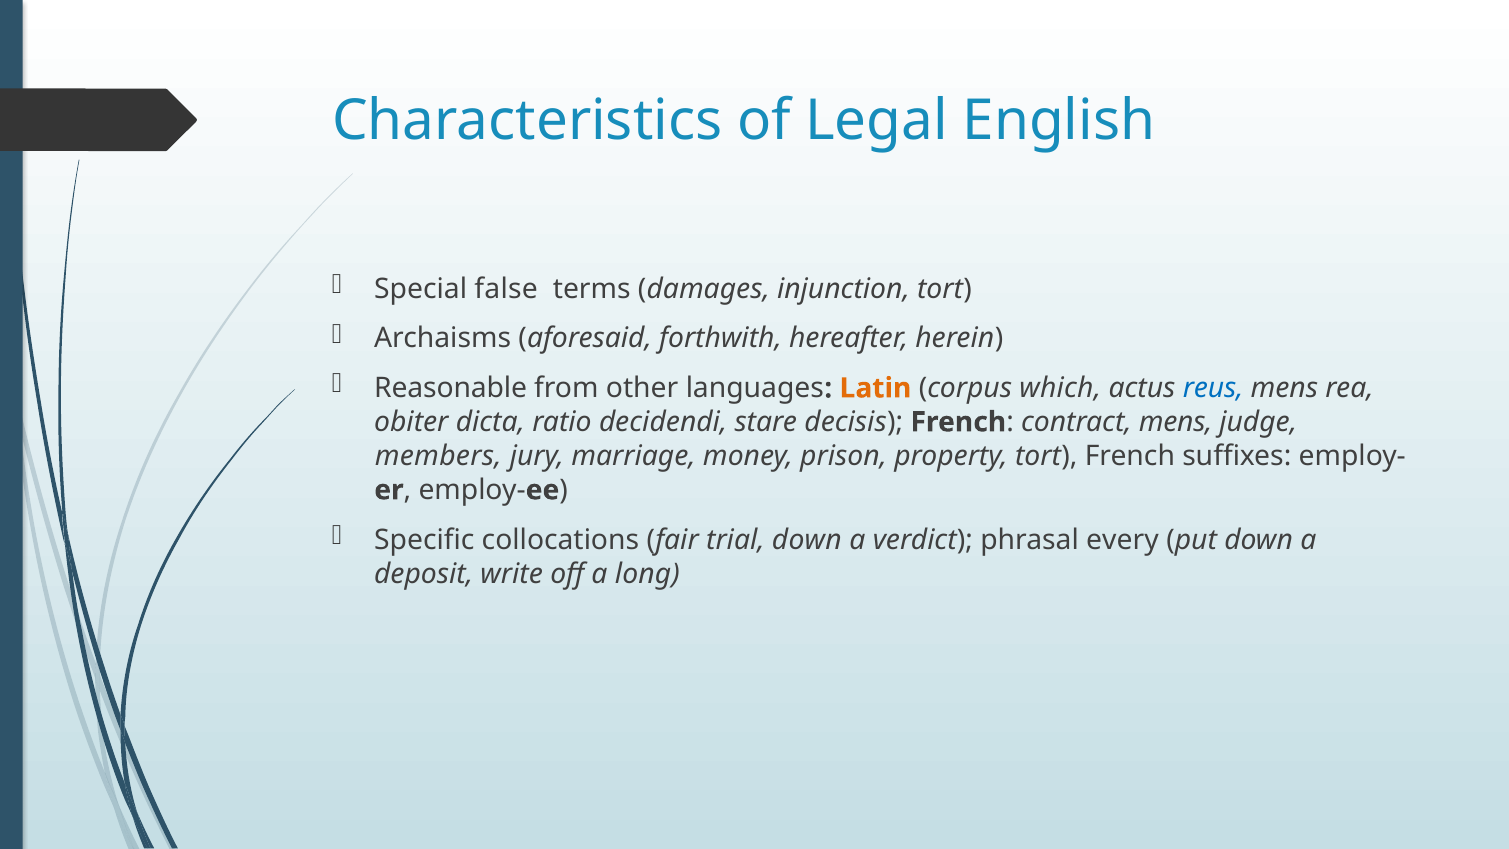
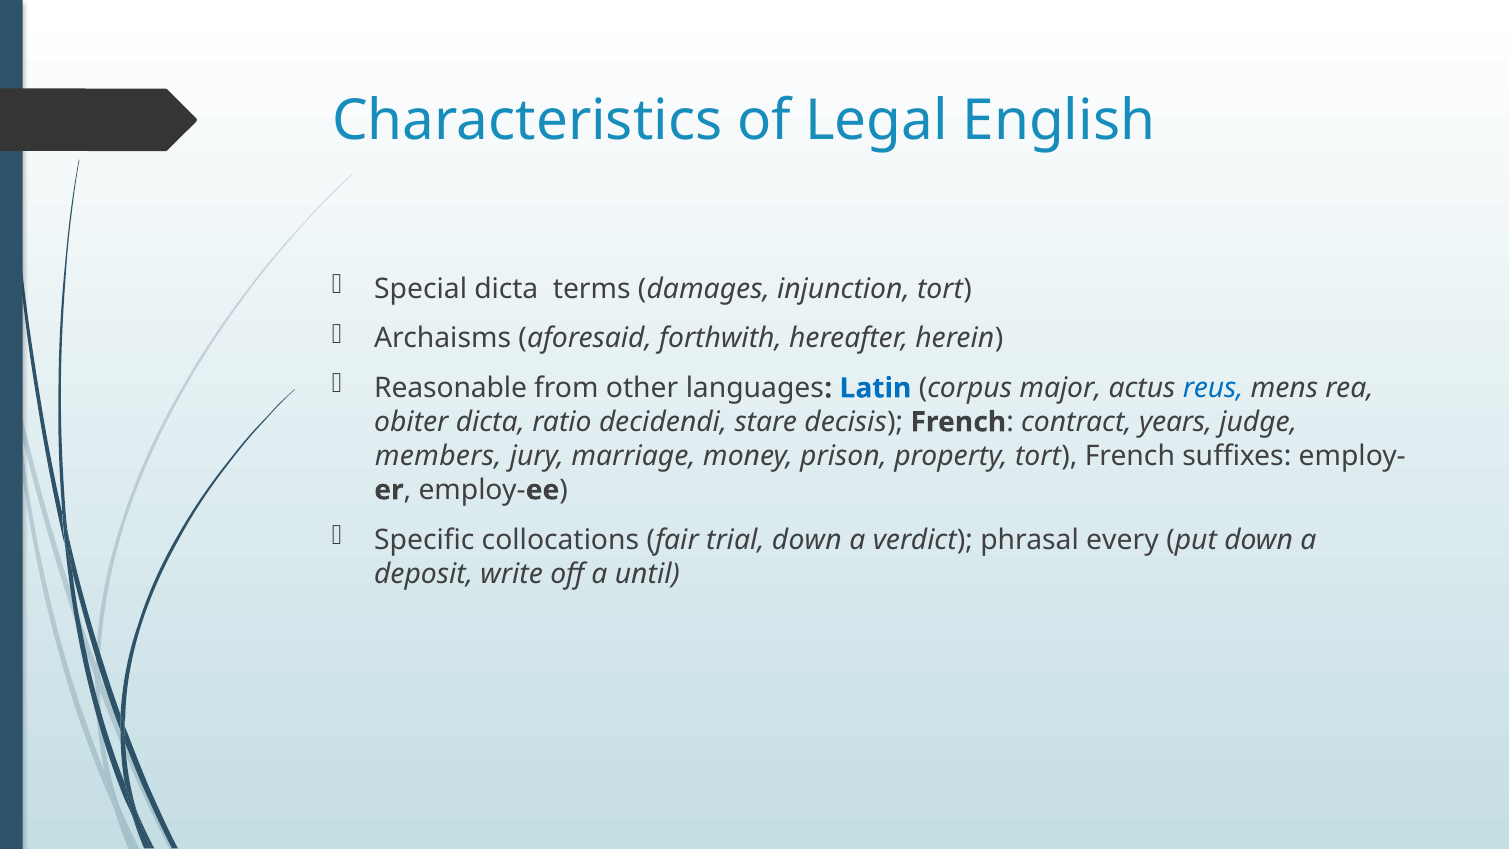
Special false: false -> dicta (506, 289)
Latin colour: orange -> blue (875, 388)
which: which -> major (1060, 388)
contract mens: mens -> years (1176, 422)
long: long -> until (647, 574)
